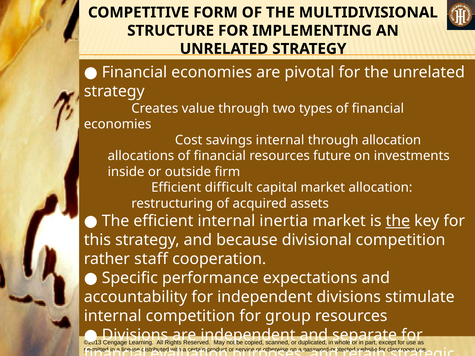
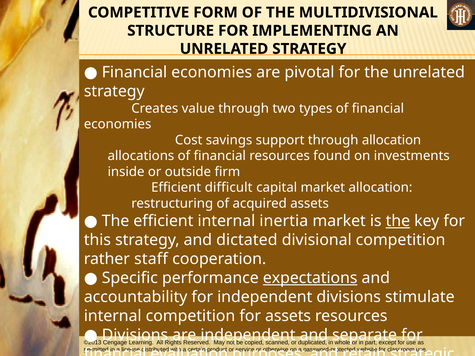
savings internal: internal -> support (280, 140)
future: future -> found (332, 156)
because: because -> dictated (247, 240)
expectations underline: none -> present (310, 278)
for group: group -> assets (288, 316)
